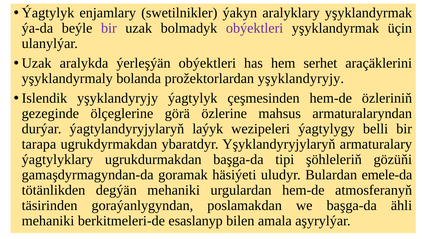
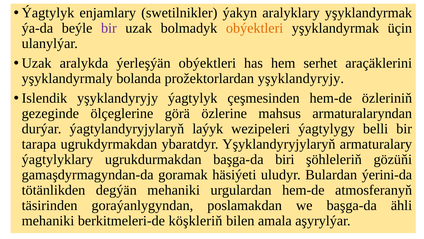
obýektleri colour: purple -> orange (255, 28)
tipi: tipi -> biri (285, 159)
emele-da: emele-da -> ýerini-da (387, 174)
esaslanyp: esaslanyp -> köşkleriň (195, 220)
